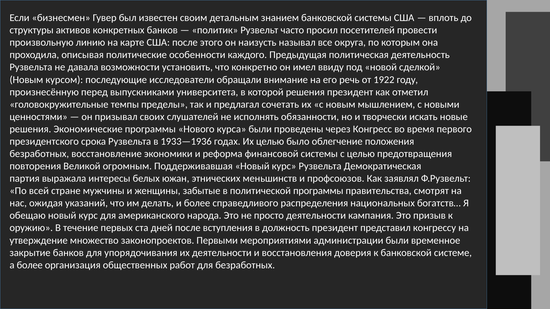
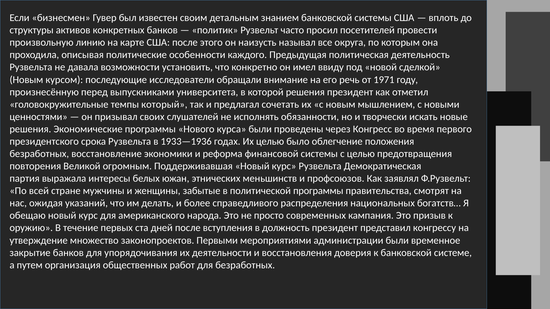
1922: 1922 -> 1971 (384, 80)
пределы: пределы -> который (164, 104)
просто деятельности: деятельности -> современных (316, 216)
а более: более -> путем (30, 265)
